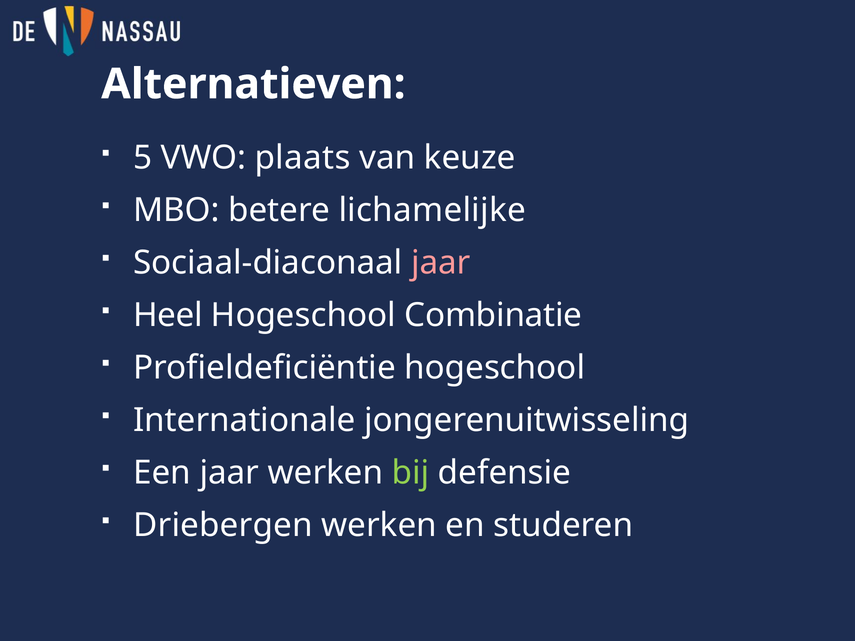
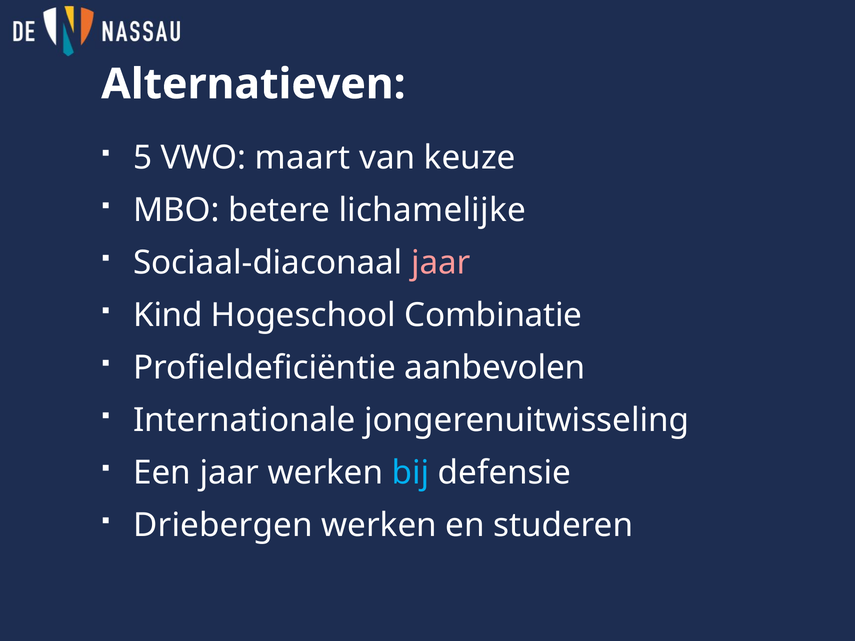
plaats: plaats -> maart (303, 158)
Heel: Heel -> Kind (168, 316)
Profieldeficiëntie hogeschool: hogeschool -> aanbevolen (495, 368)
bij colour: light green -> light blue (411, 473)
